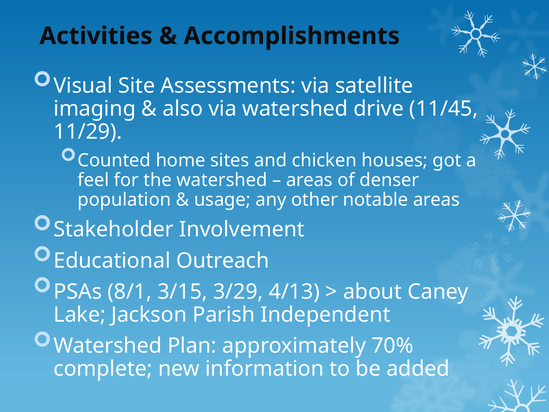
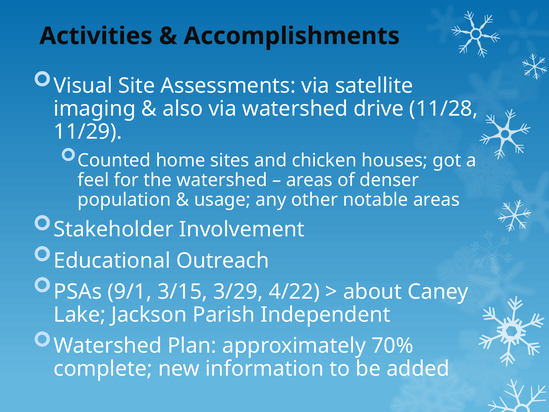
11/45: 11/45 -> 11/28 (444, 109)
8/1: 8/1 -> 9/1 (130, 291)
4/13: 4/13 -> 4/22 (294, 291)
